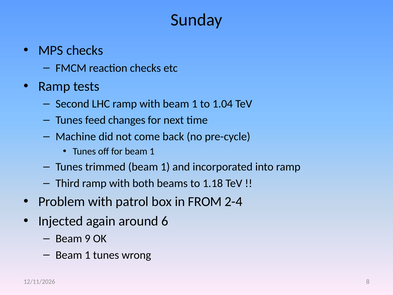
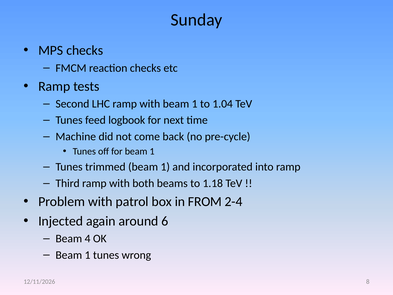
changes: changes -> logbook (127, 120)
9: 9 -> 4 (88, 238)
